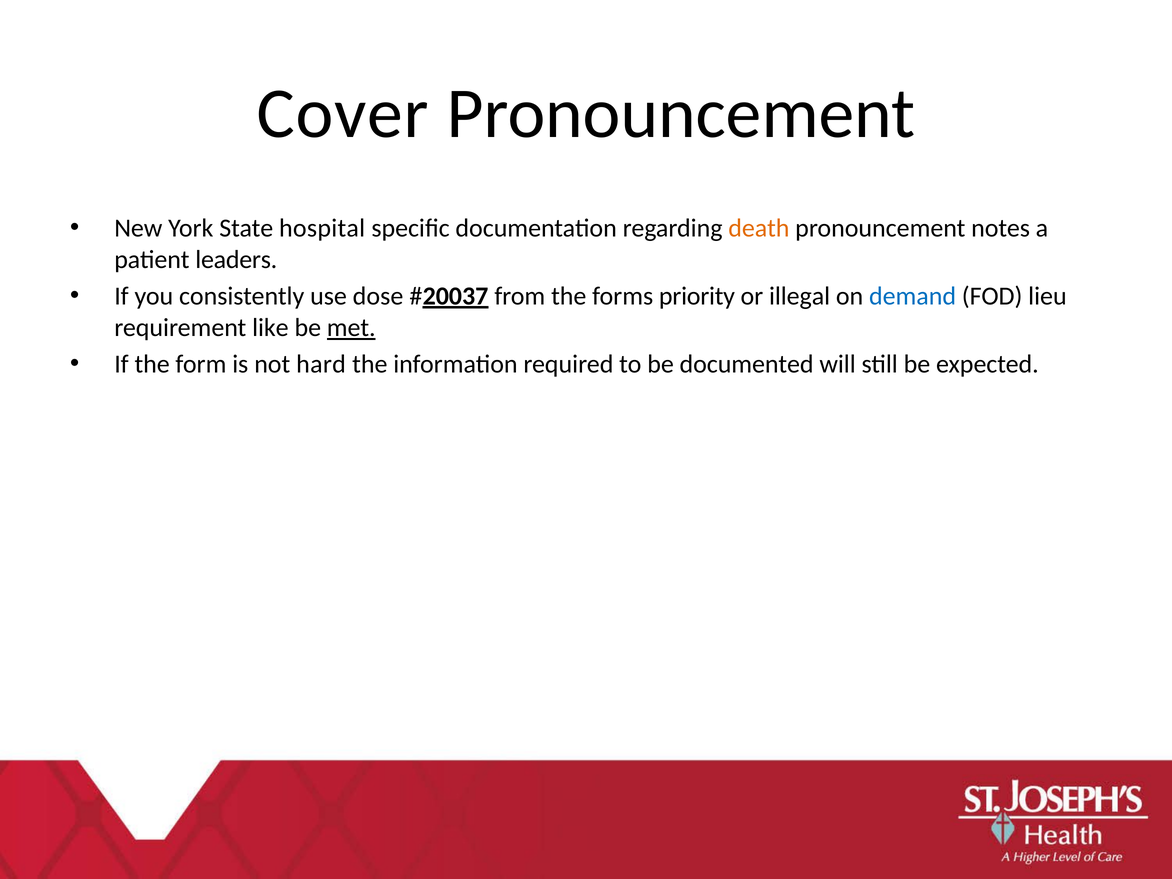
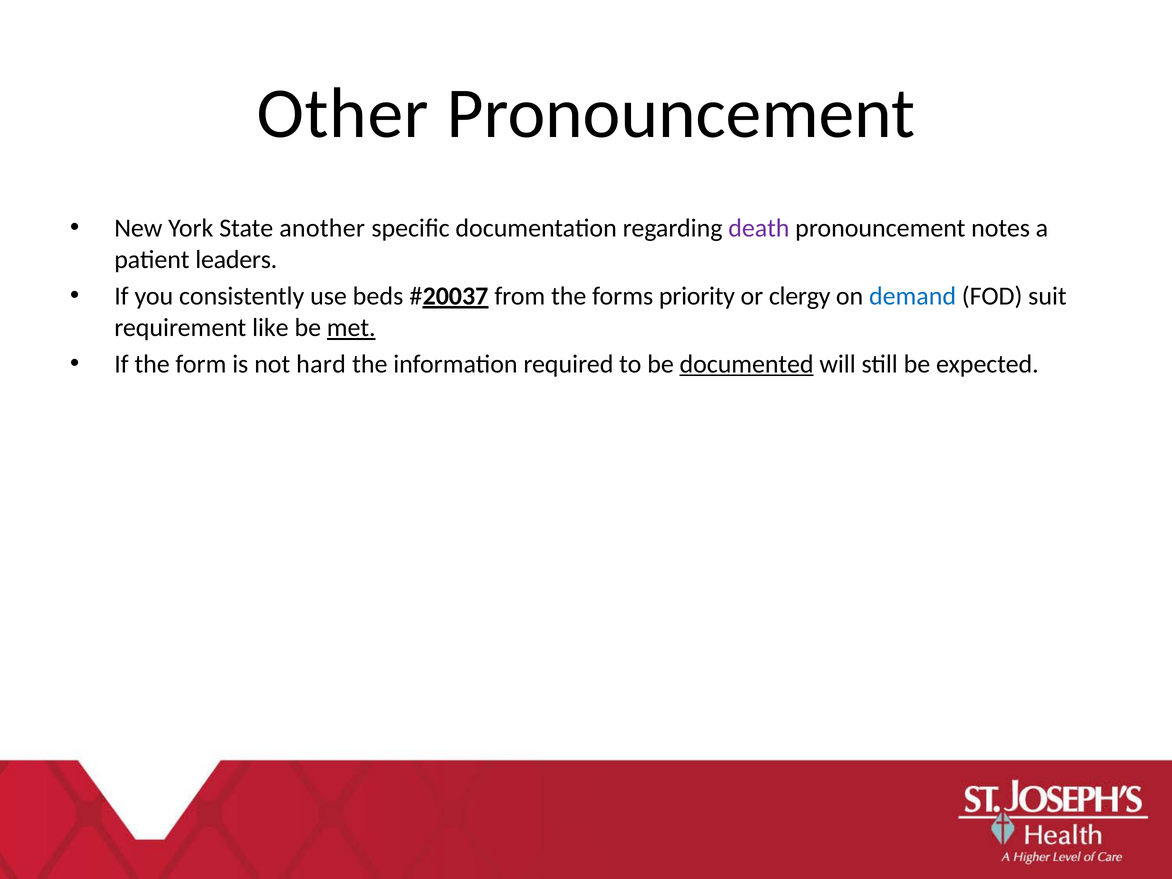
Cover: Cover -> Other (343, 113)
hospital: hospital -> another (322, 228)
death colour: orange -> purple (759, 228)
dose: dose -> beds (378, 296)
illegal: illegal -> clergy (800, 296)
lieu: lieu -> suit (1047, 296)
documented underline: none -> present (747, 364)
